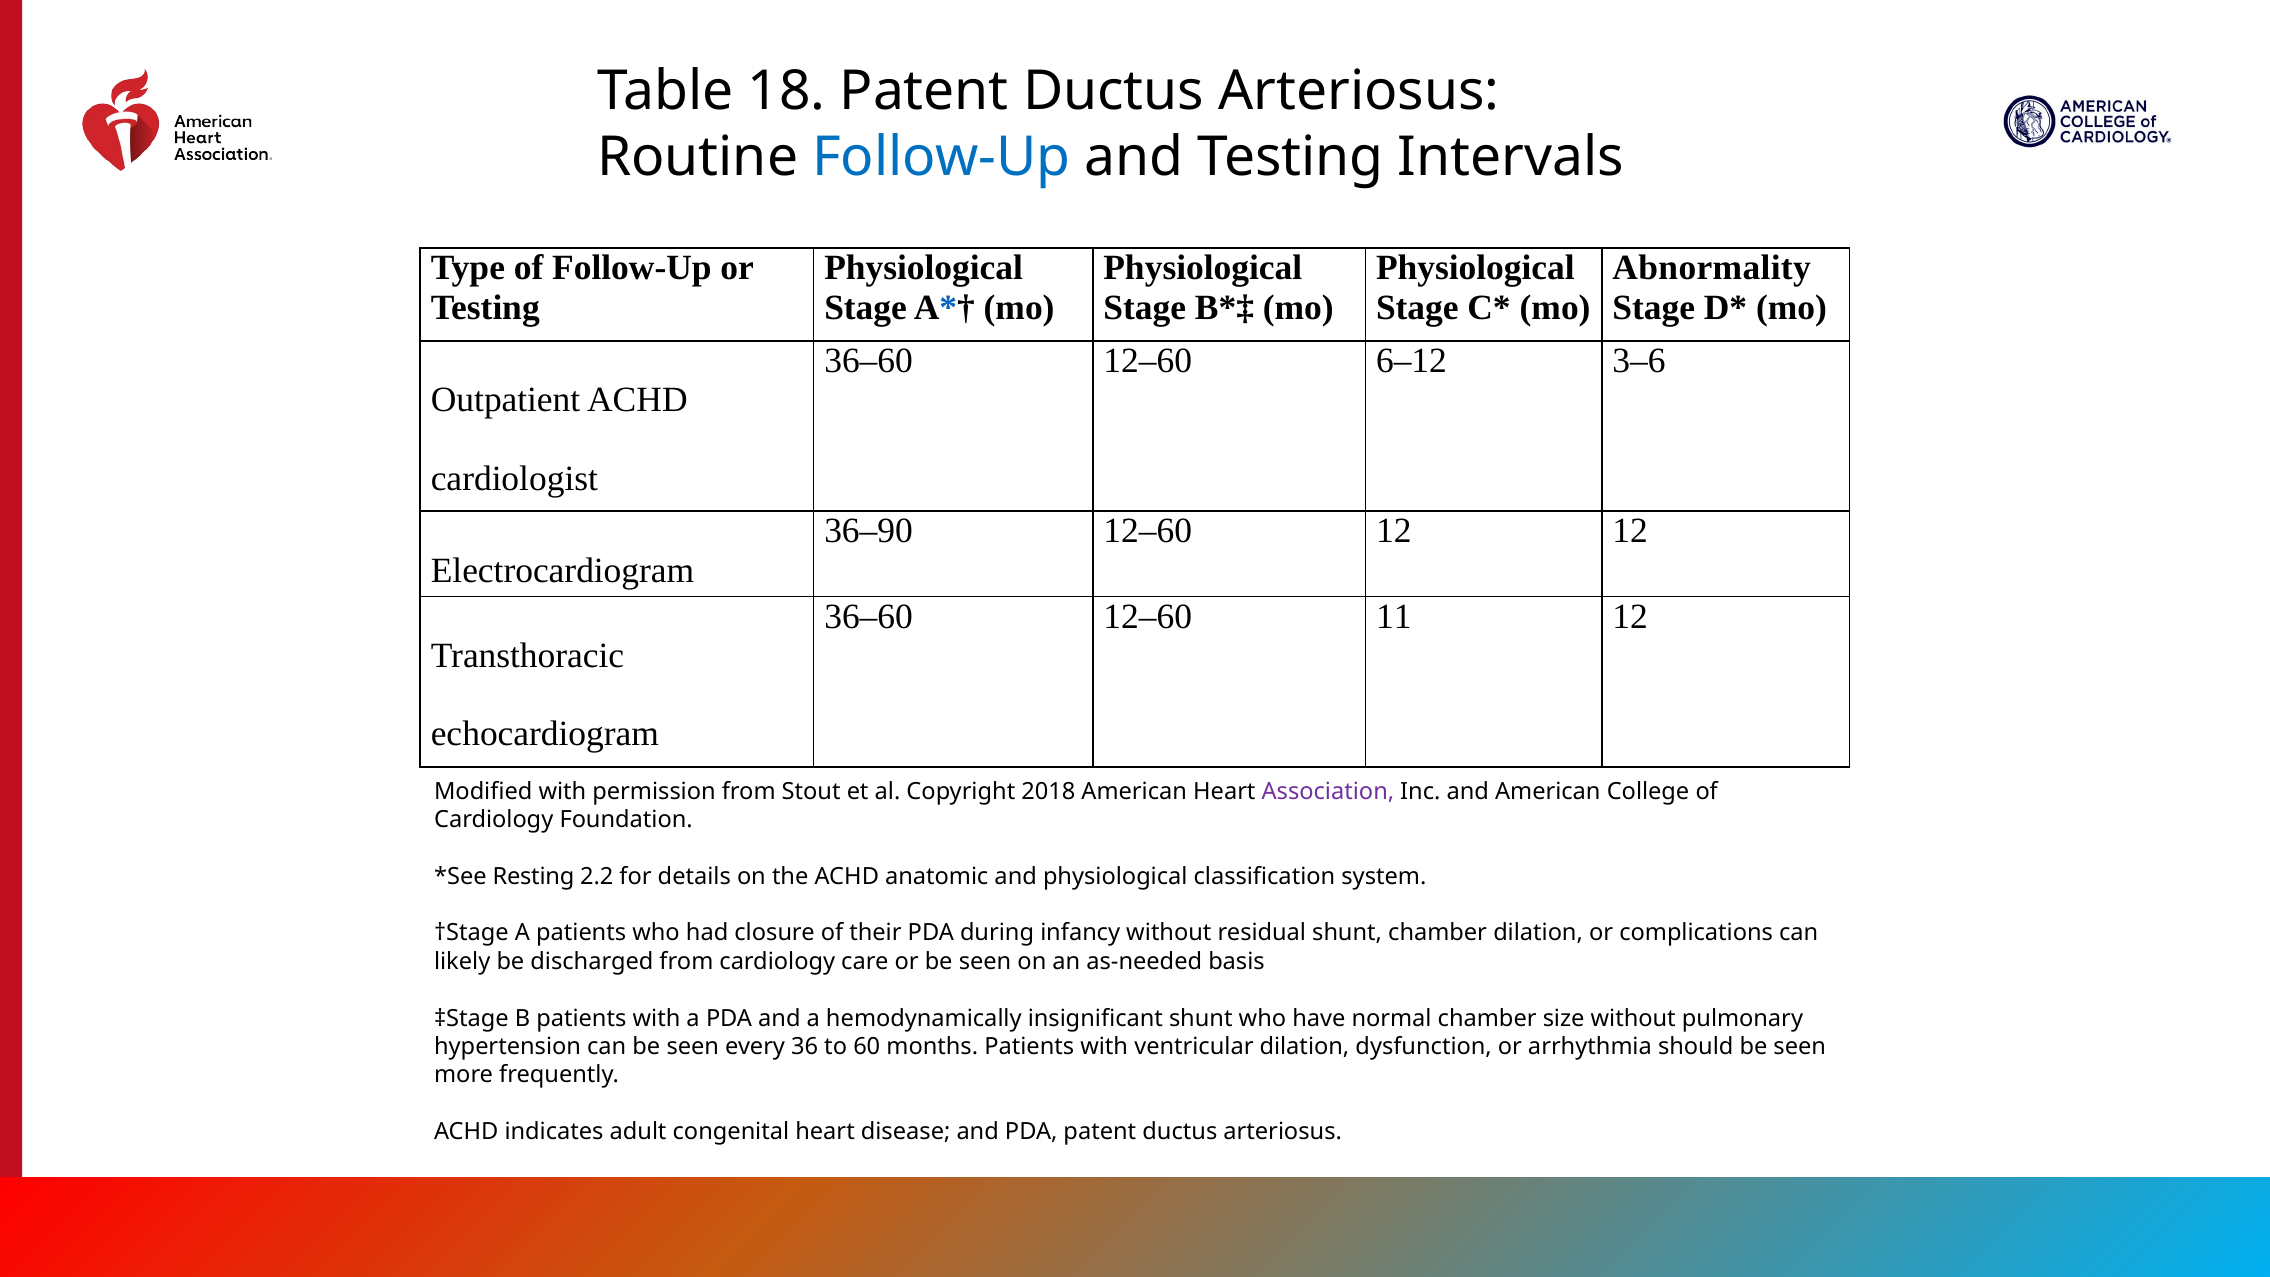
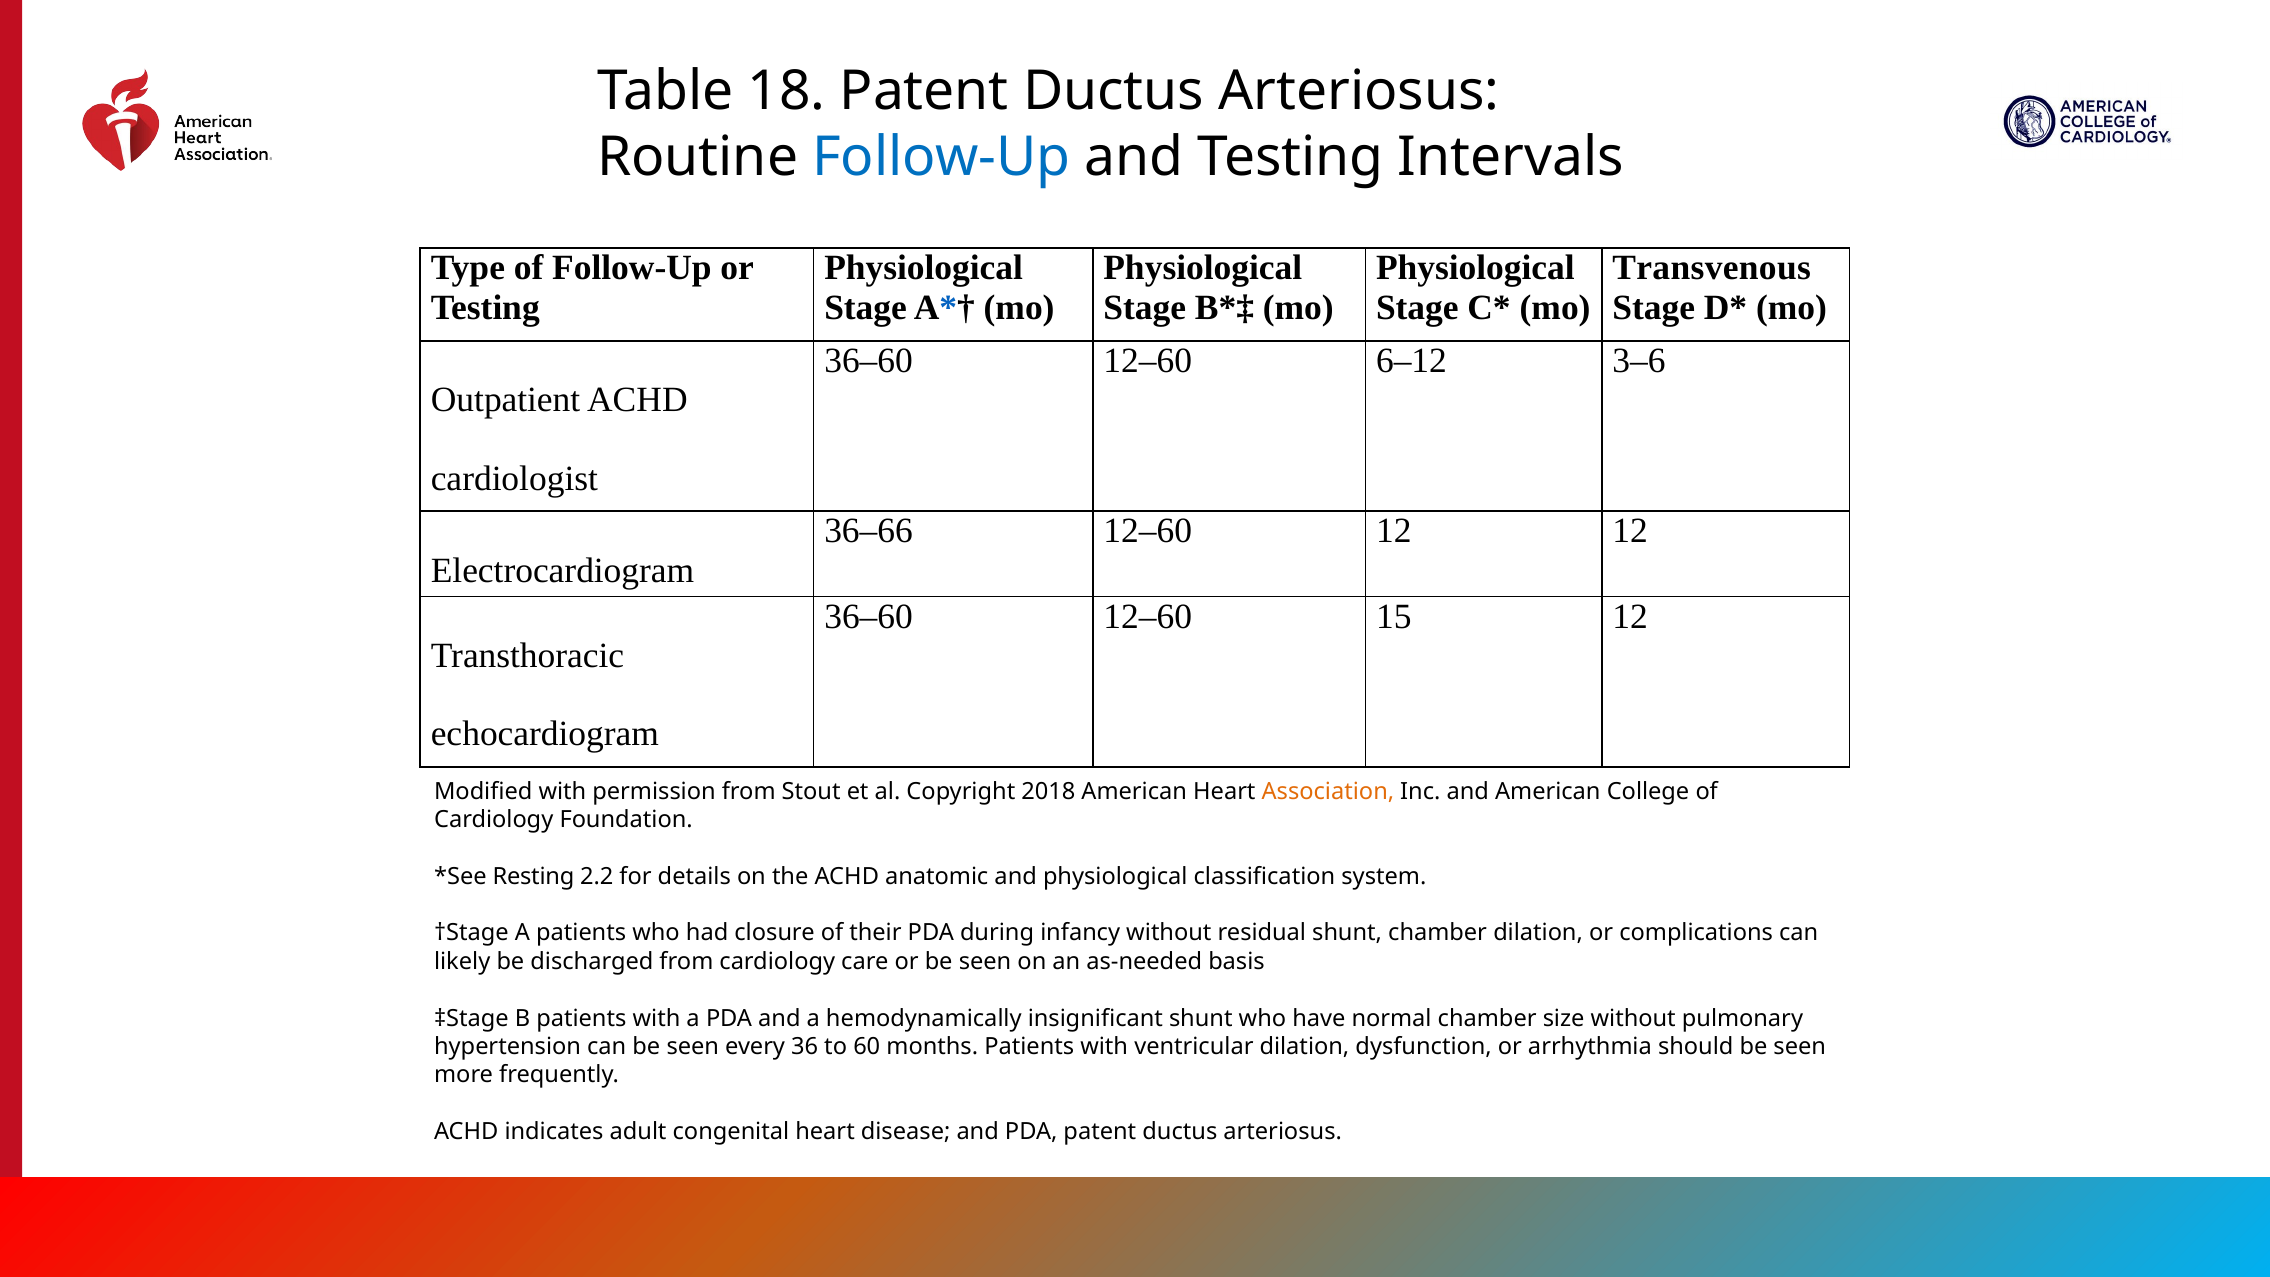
Abnormality: Abnormality -> Transvenous (1712, 268)
36–90: 36–90 -> 36–66 (869, 531)
11: 11 -> 15 (1394, 616)
Association colour: purple -> orange (1328, 791)
